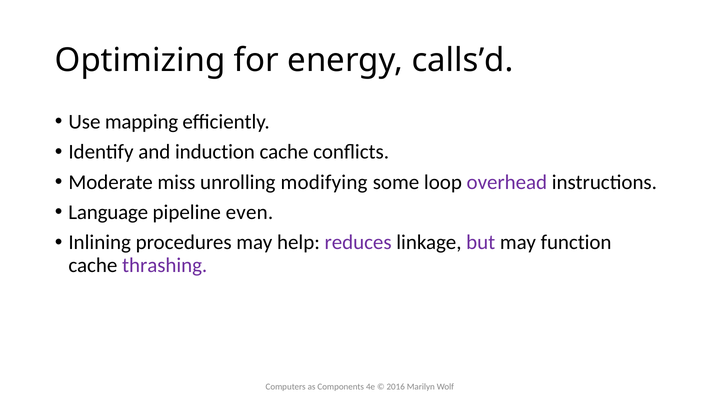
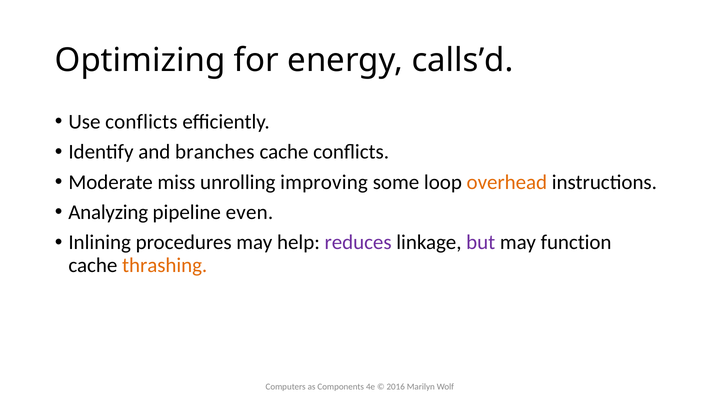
Use mapping: mapping -> conflicts (141, 122)
induction: induction -> branches (215, 152)
modifying: modifying -> improving (324, 182)
overhead colour: purple -> orange (507, 182)
Language: Language -> Analyzing (108, 212)
thrashing colour: purple -> orange (165, 265)
